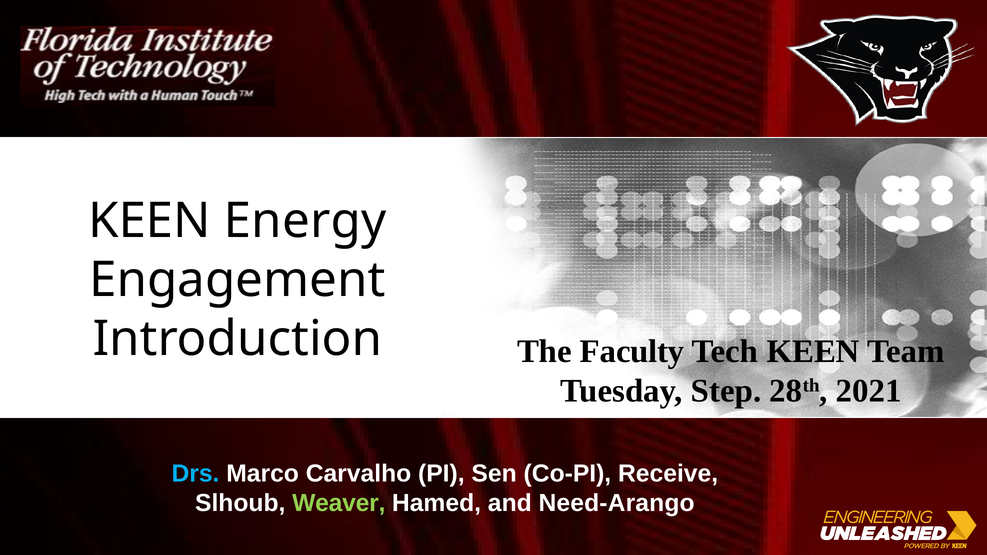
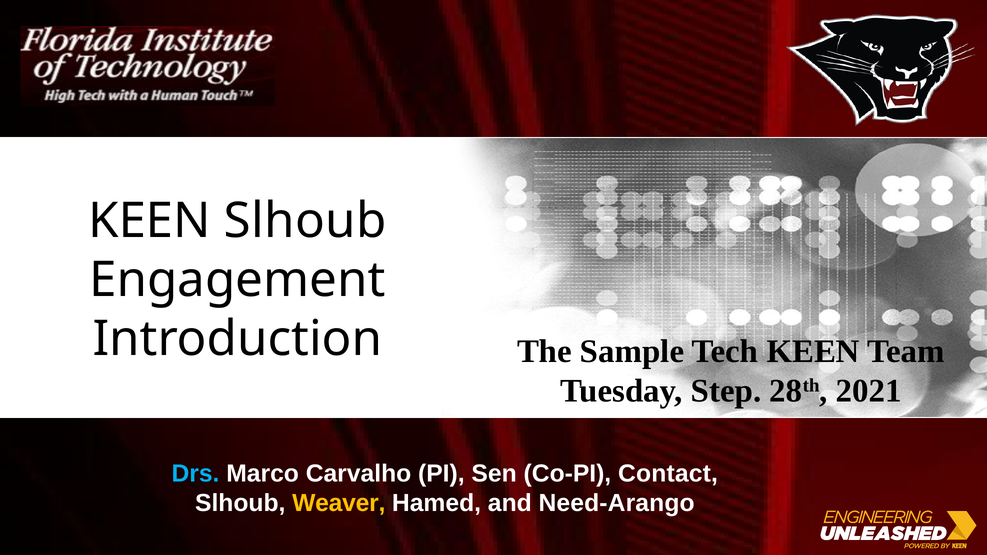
KEEN Energy: Energy -> Slhoub (305, 221)
Faculty: Faculty -> Sample (632, 351)
Receive: Receive -> Contact (668, 474)
Weaver colour: light green -> yellow (339, 503)
